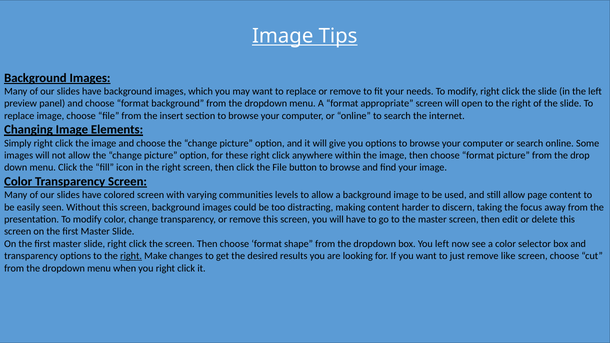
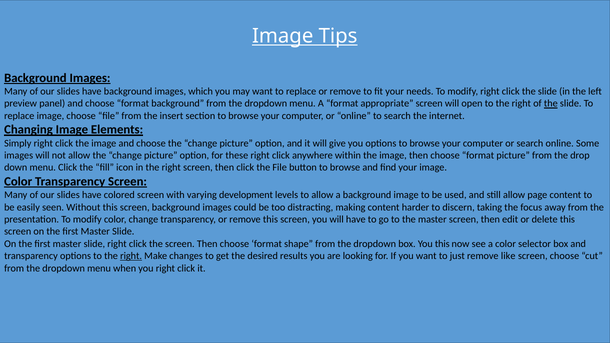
the underline: none -> present (551, 104)
communities: communities -> development (246, 195)
You left: left -> this (442, 244)
